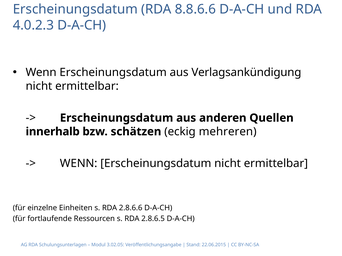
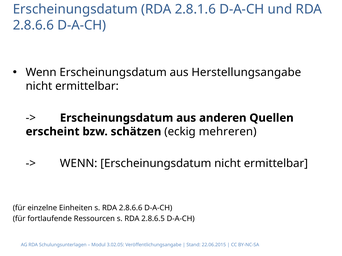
8.8.6.6: 8.8.6.6 -> 2.8.1.6 (195, 9)
4.0.2.3: 4.0.2.3 -> 2.8.6.6 (33, 25)
Verlagsankündigung: Verlagsankündigung -> Herstellungsangabe (246, 73)
innerhalb: innerhalb -> erscheint (53, 132)
